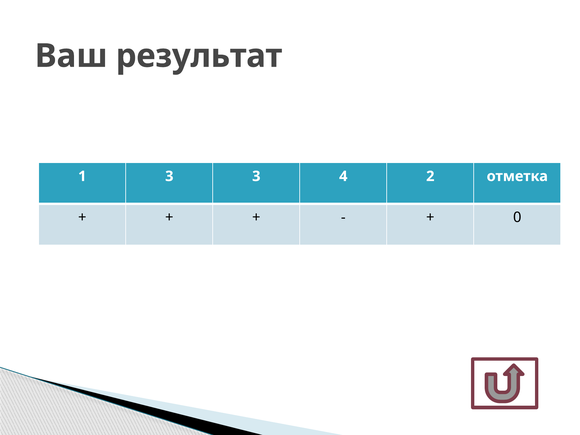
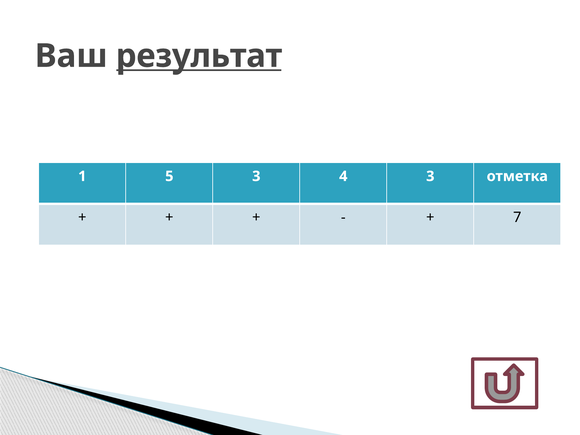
результат underline: none -> present (199, 56)
1 3: 3 -> 5 (169, 176)
4 2: 2 -> 3 (430, 176)
0: 0 -> 7 (517, 217)
